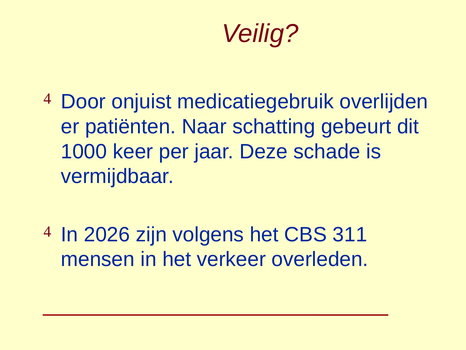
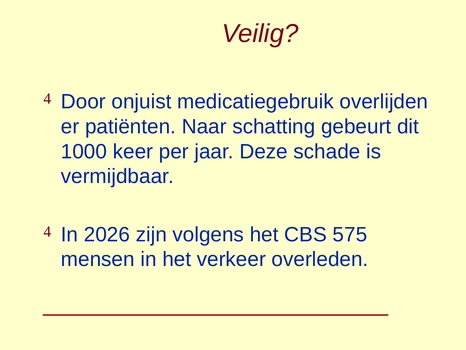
311: 311 -> 575 (350, 234)
